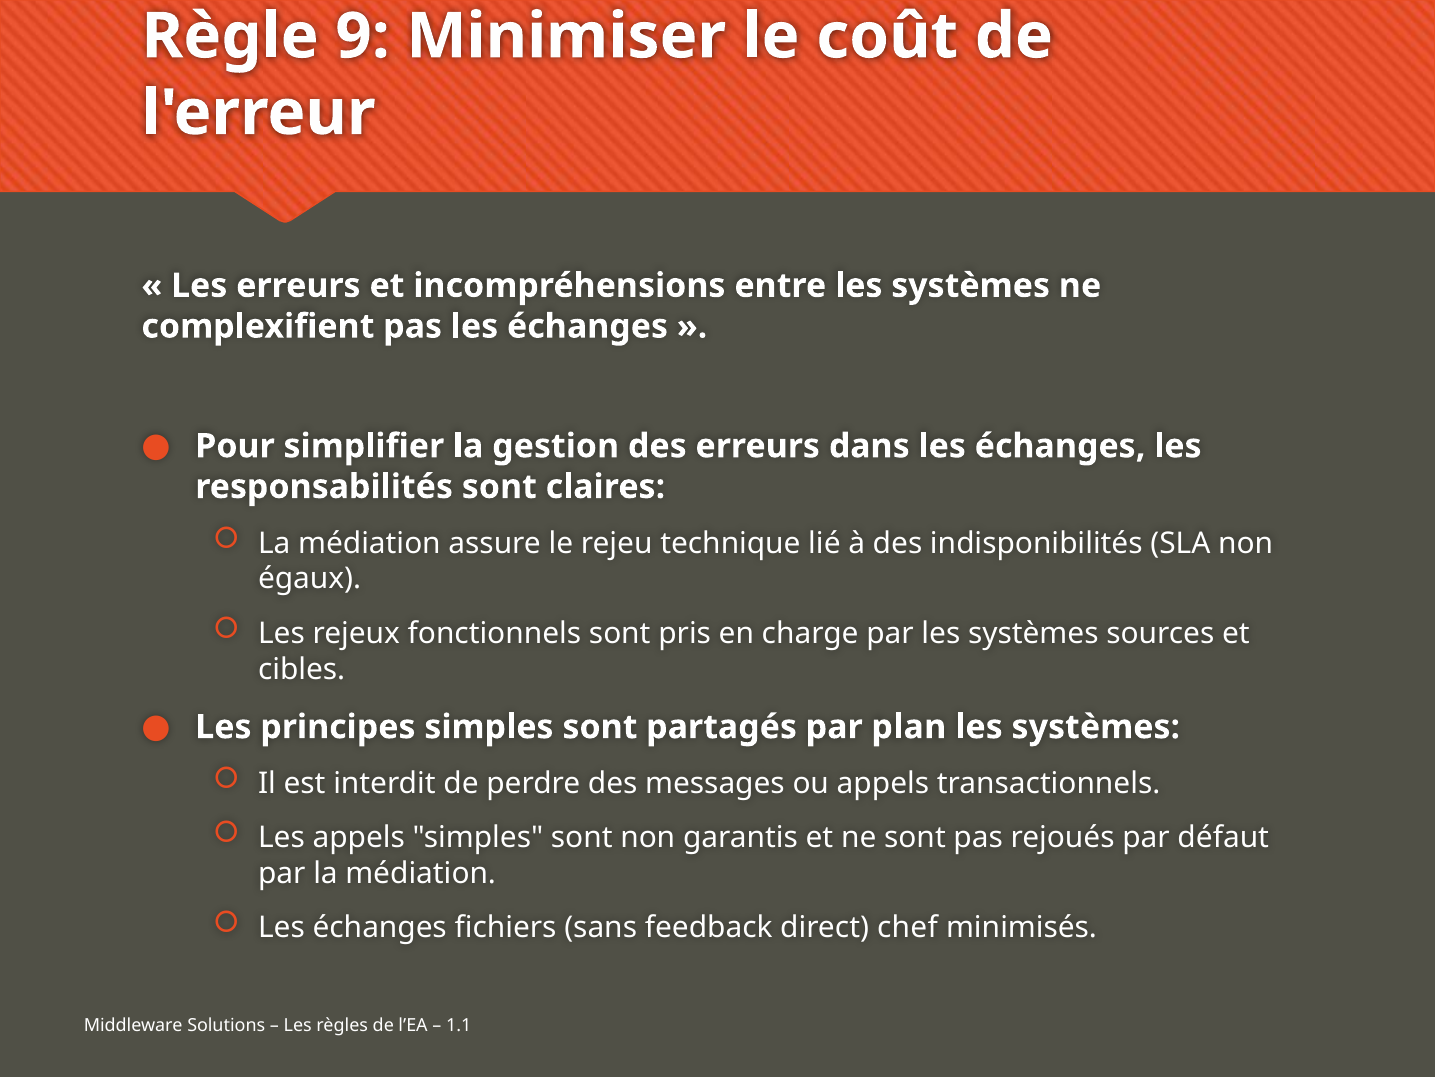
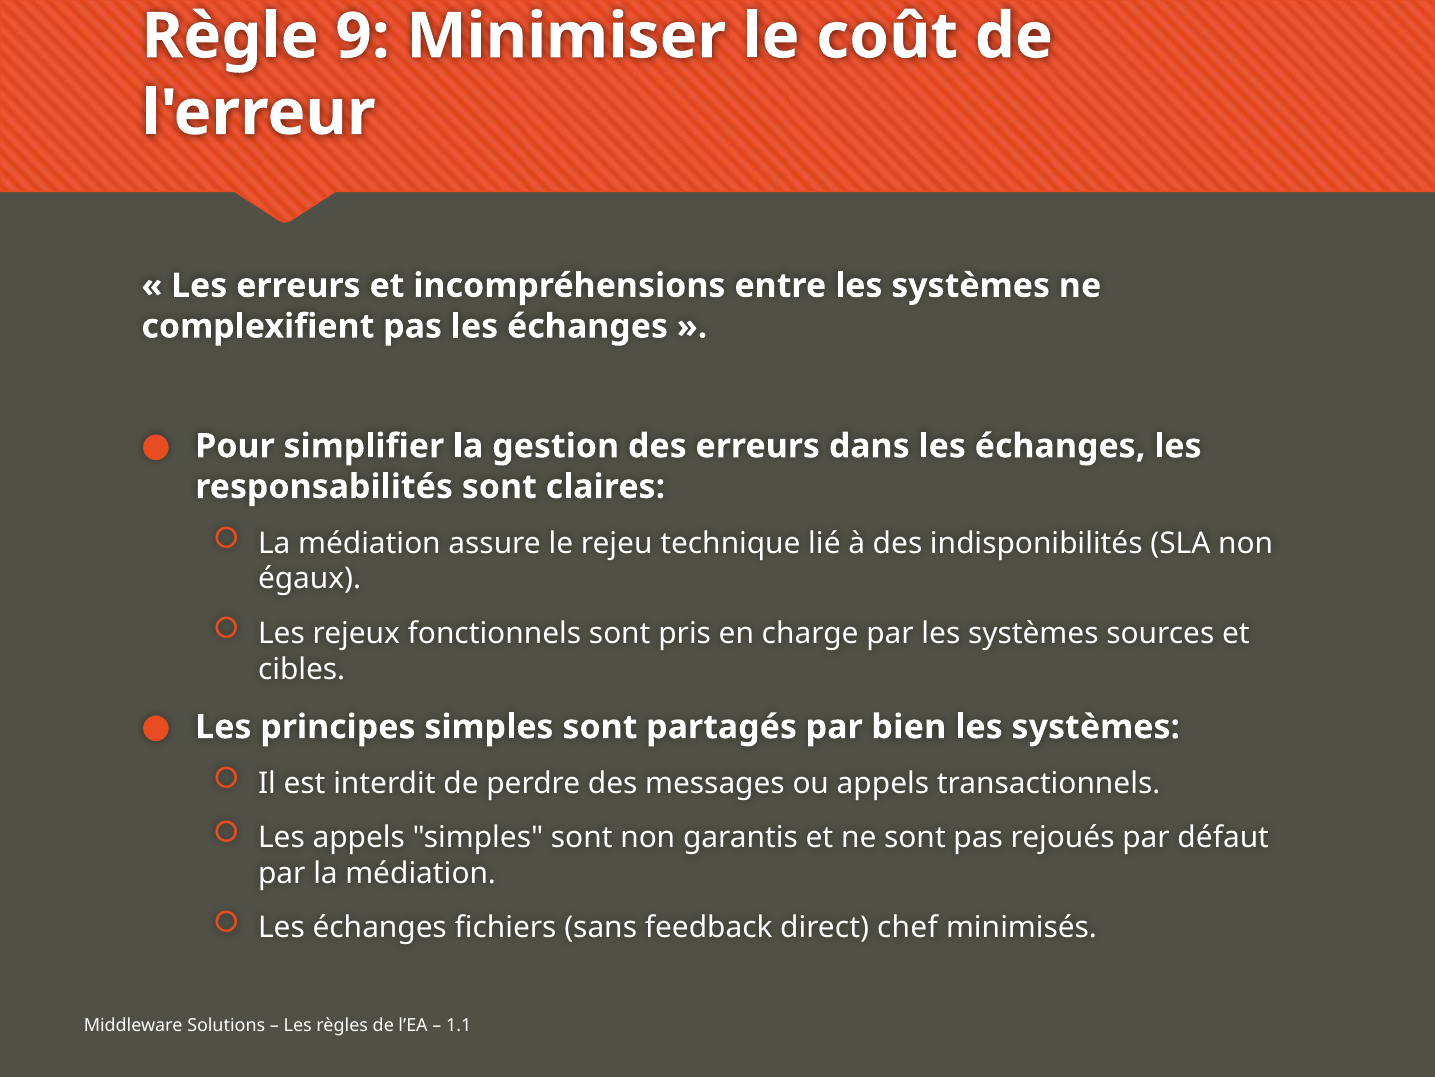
plan: plan -> bien (909, 727)
